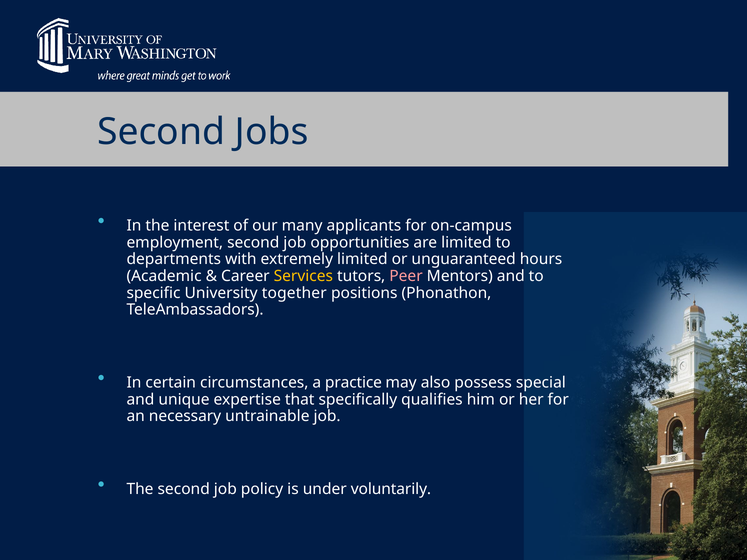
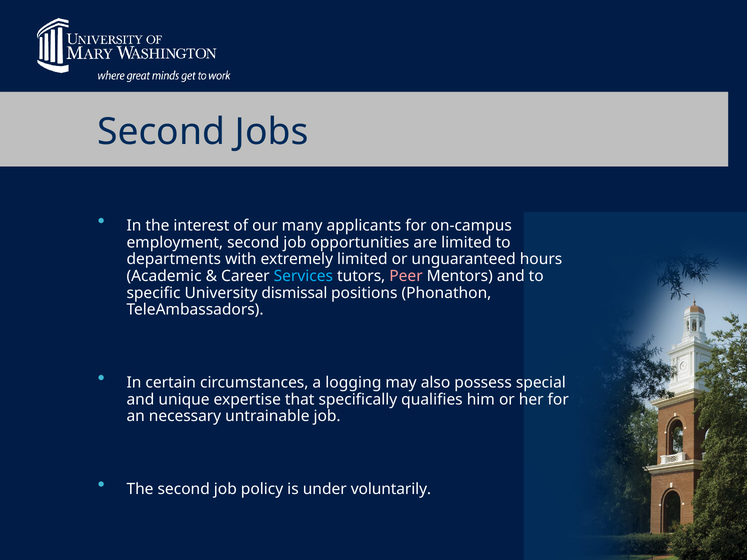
Services colour: yellow -> light blue (303, 276)
together: together -> dismissal (294, 293)
practice: practice -> logging (353, 383)
